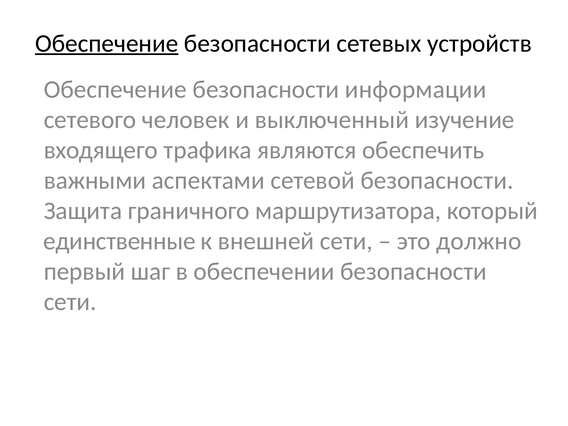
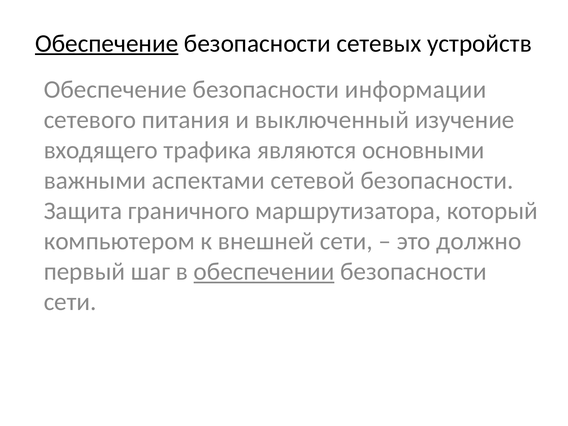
человек: человек -> питания (186, 120)
обеспечить: обеспечить -> основными (423, 150)
единственные: единственные -> компьютером (119, 241)
обеспечении underline: none -> present (264, 272)
